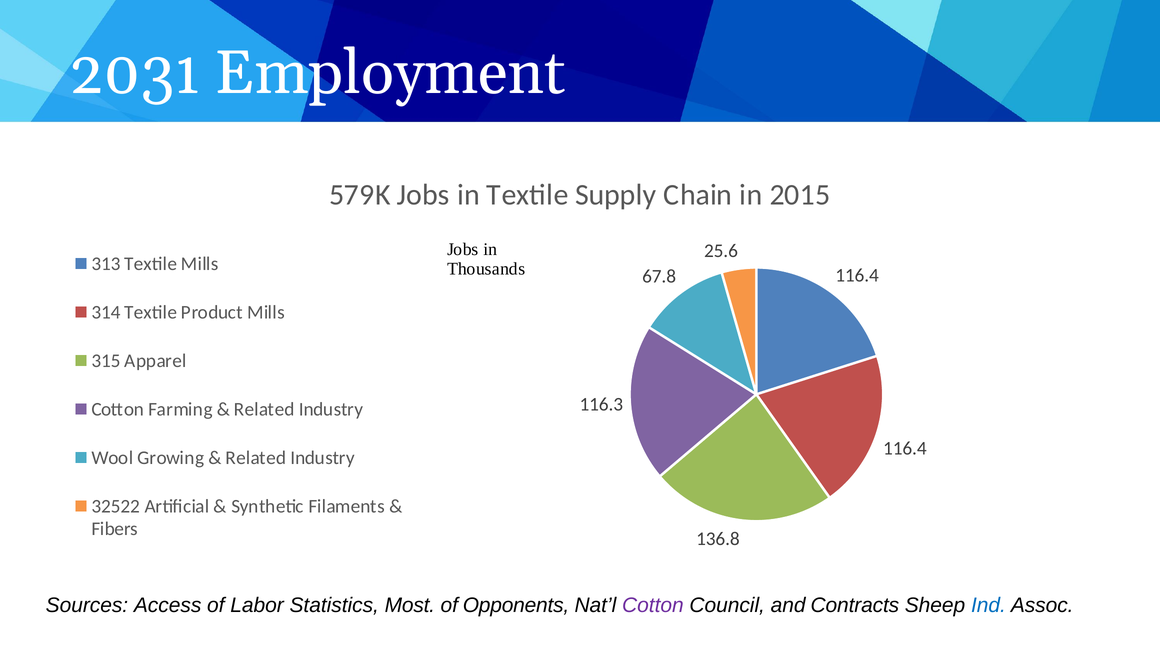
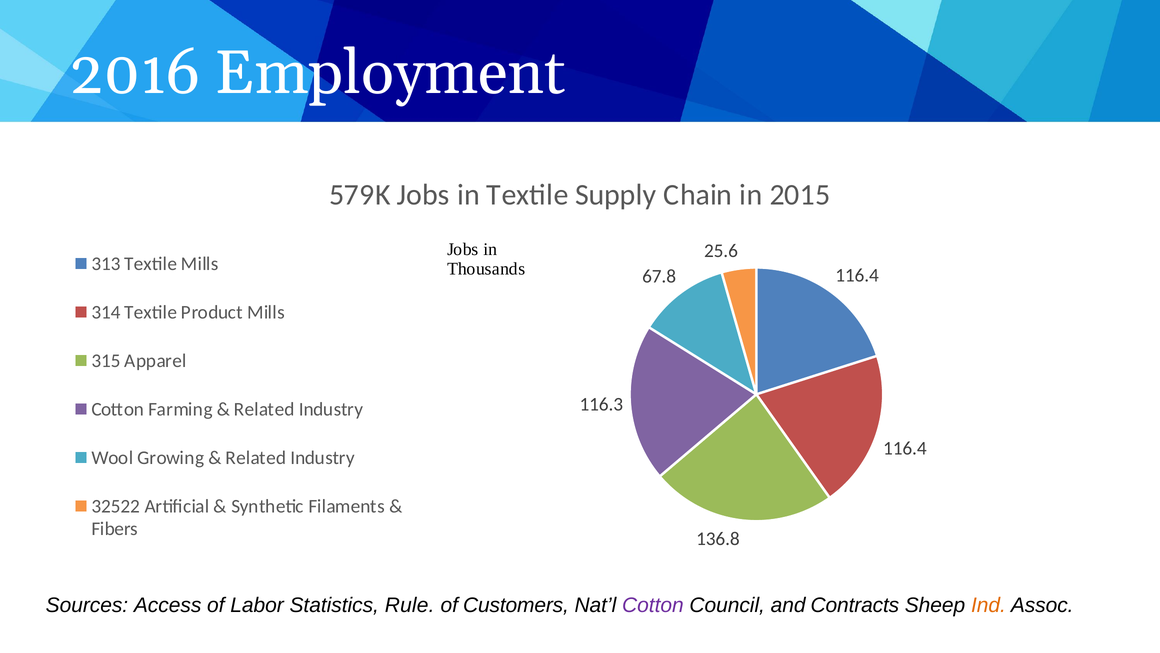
2031: 2031 -> 2016 (135, 73)
Most: Most -> Rule (410, 605)
Opponents: Opponents -> Customers (516, 605)
Ind colour: blue -> orange (988, 605)
